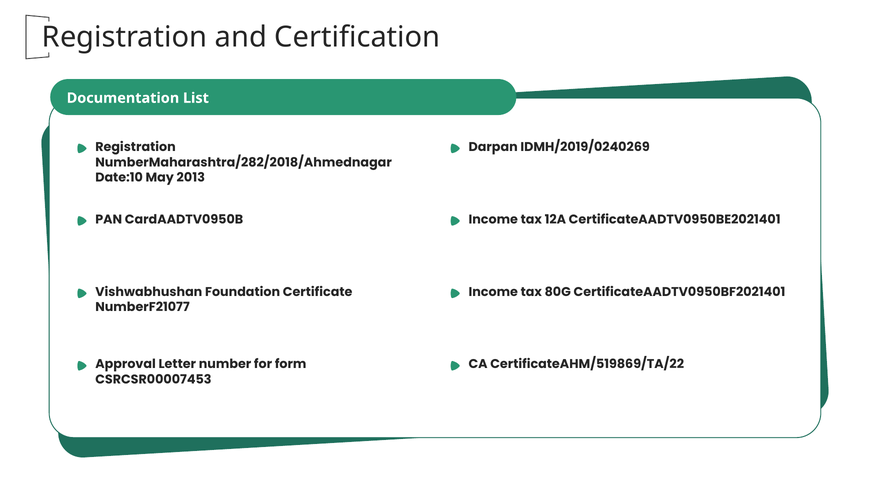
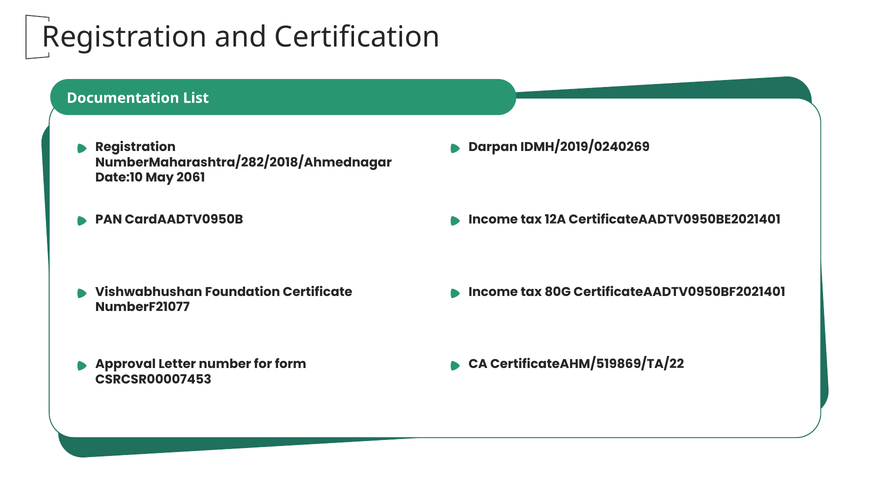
2013: 2013 -> 2061 (191, 178)
